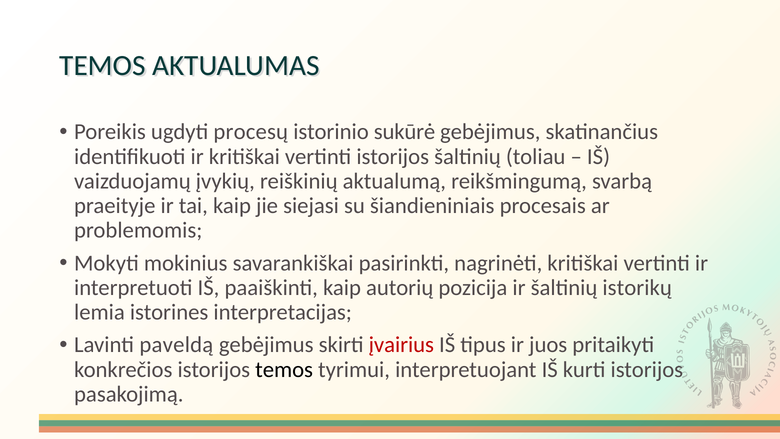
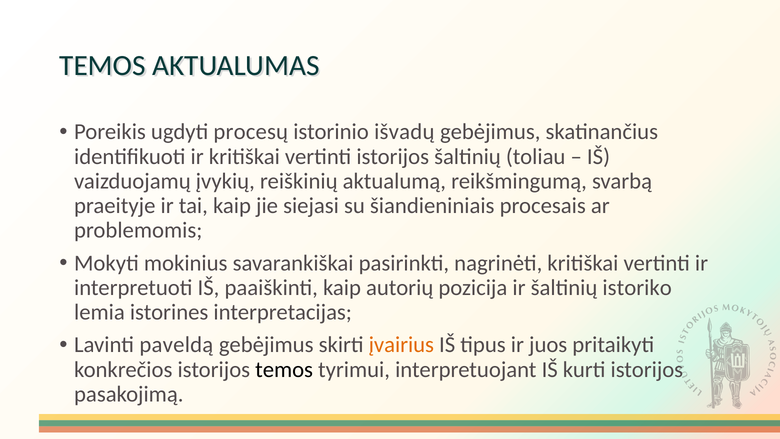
sukūrė: sukūrė -> išvadų (404, 132)
istorikų: istorikų -> istoriko (637, 287)
įvairius colour: red -> orange (401, 345)
